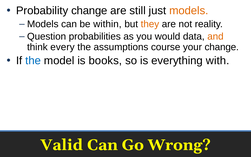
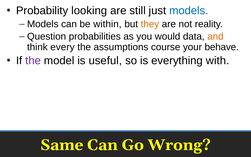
Probability change: change -> looking (89, 11)
models colour: orange -> blue (189, 11)
your change: change -> behave (222, 47)
the colour: blue -> purple (33, 61)
books: books -> useful (105, 61)
Valid: Valid -> Same (62, 145)
